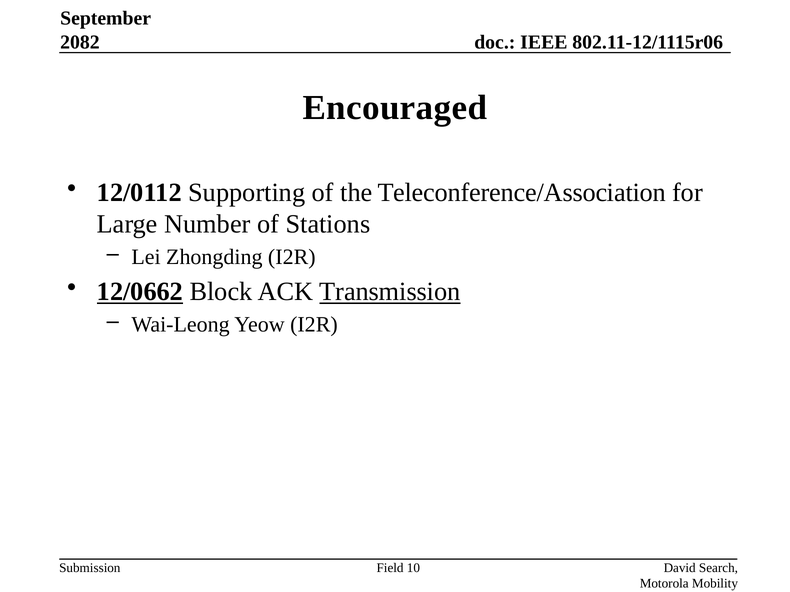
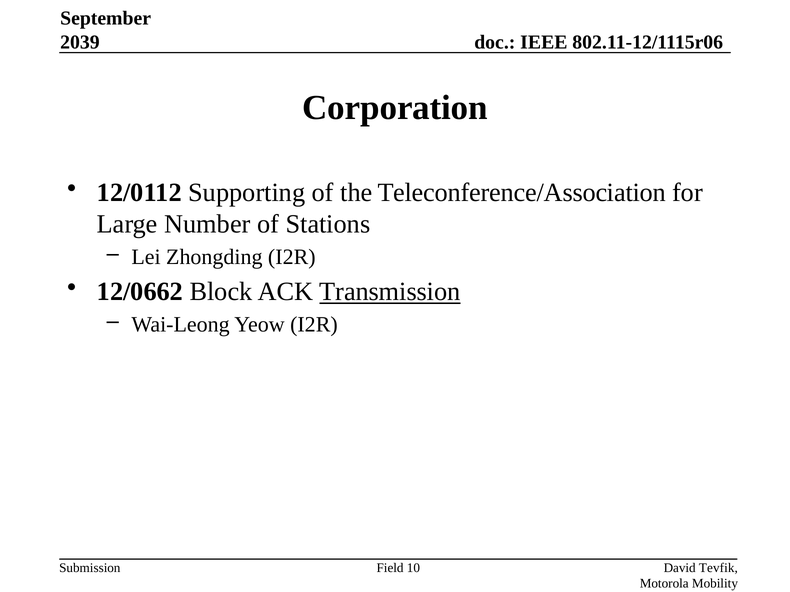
2082: 2082 -> 2039 (80, 42)
Encouraged: Encouraged -> Corporation (395, 108)
12/0662 underline: present -> none (140, 292)
Search: Search -> Tevfik (718, 568)
